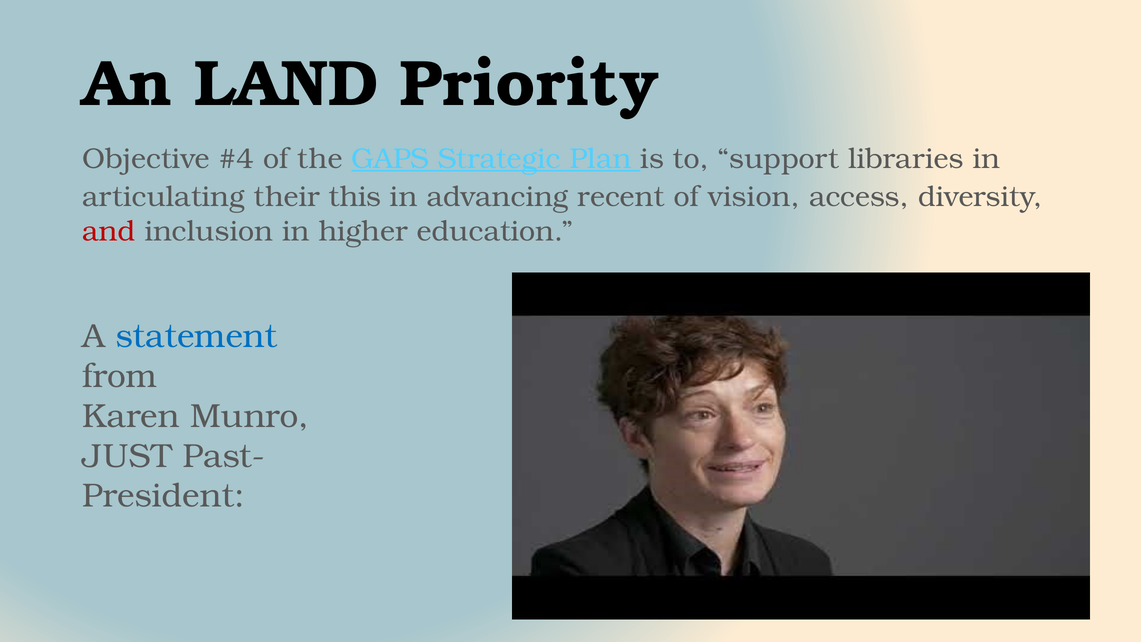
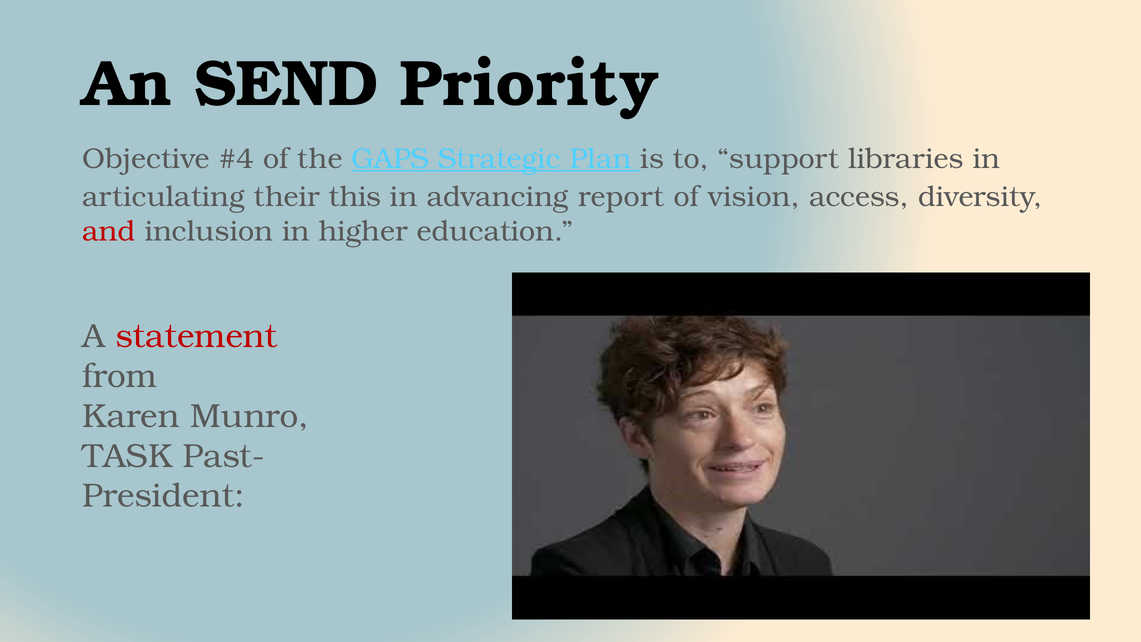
LAND: LAND -> SEND (286, 84)
recent: recent -> report (621, 197)
statement colour: blue -> red (196, 336)
JUST: JUST -> TASK (127, 456)
